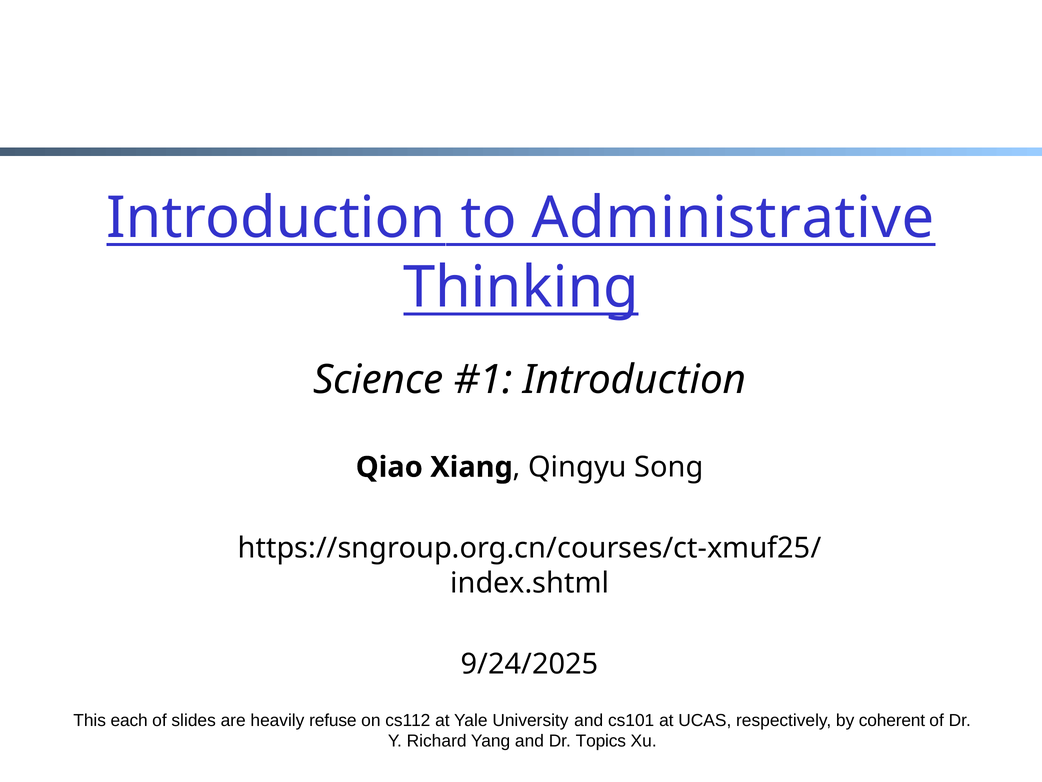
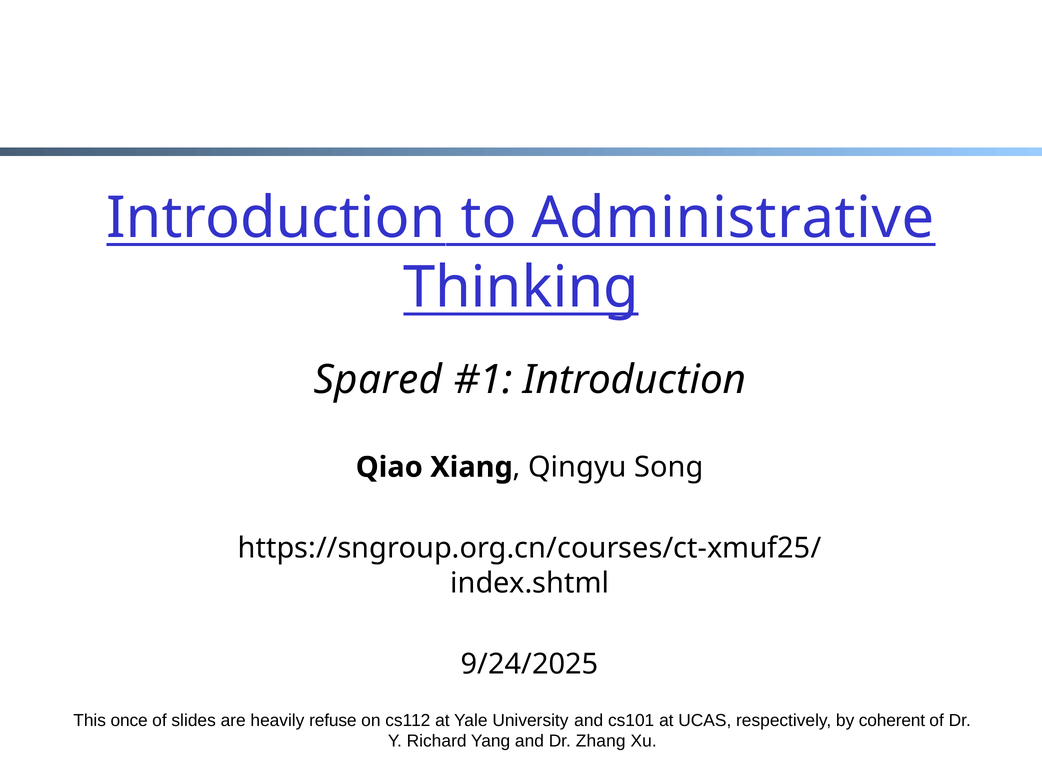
Science: Science -> Spared (378, 380)
each: each -> once (129, 720)
Topics: Topics -> Zhang (601, 741)
